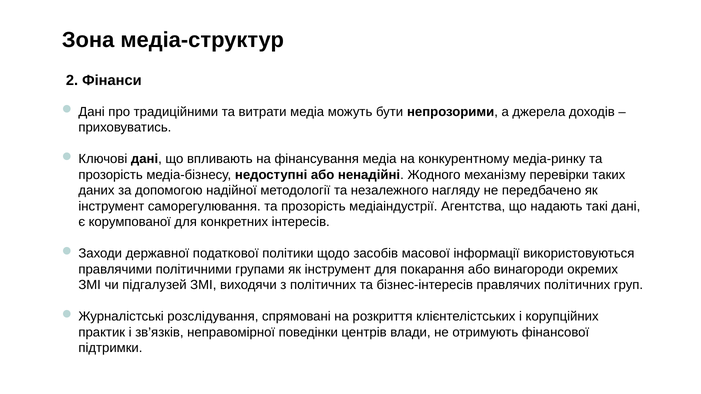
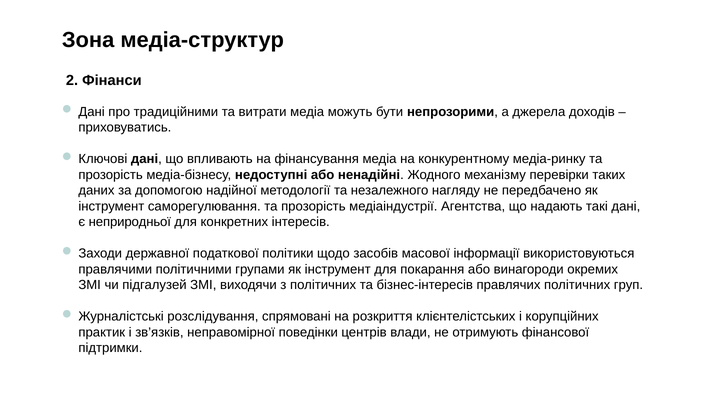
корумпованої: корумпованої -> неприродньої (130, 222)
